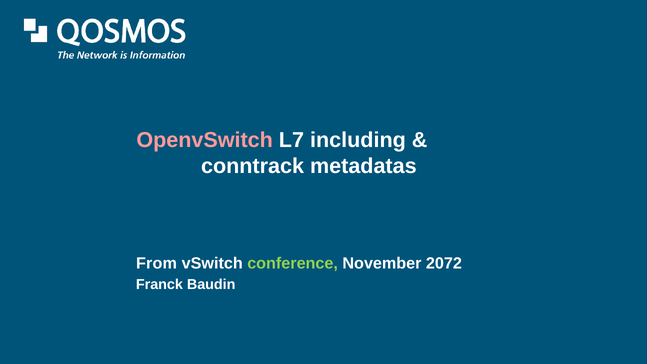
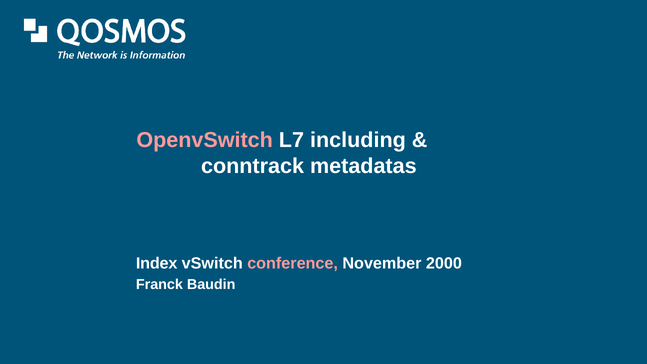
From: From -> Index (157, 263)
conference colour: light green -> pink (293, 263)
2072: 2072 -> 2000 (444, 263)
